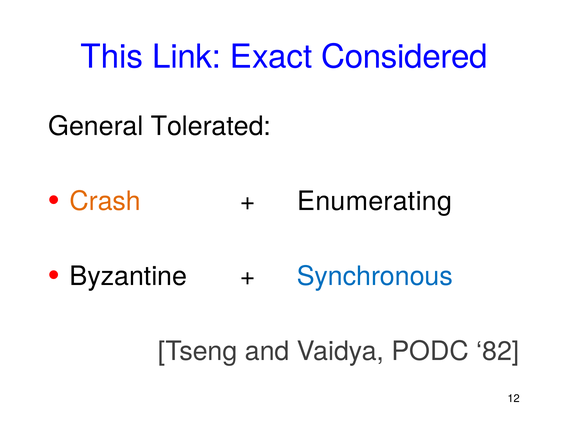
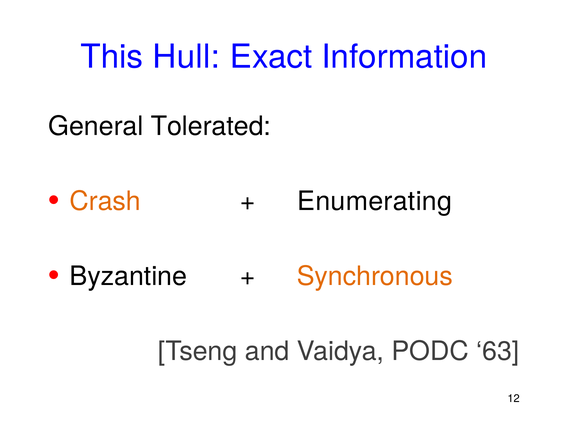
Link: Link -> Hull (186, 57)
Considered: Considered -> Information (404, 57)
Synchronous colour: blue -> orange (375, 276)
82: 82 -> 63 (498, 351)
